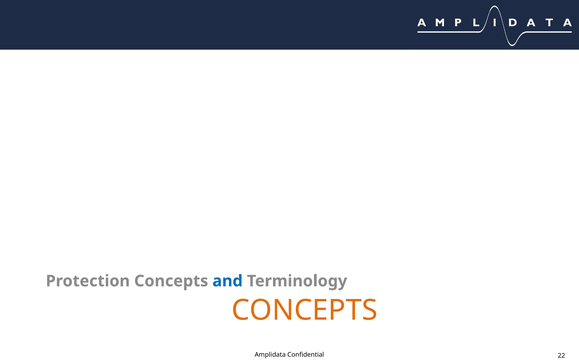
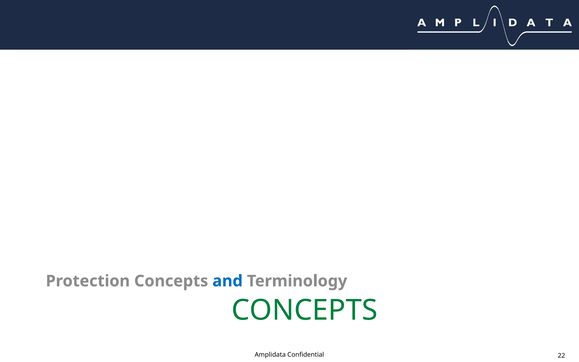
CONCEPTS colour: orange -> green (305, 310)
